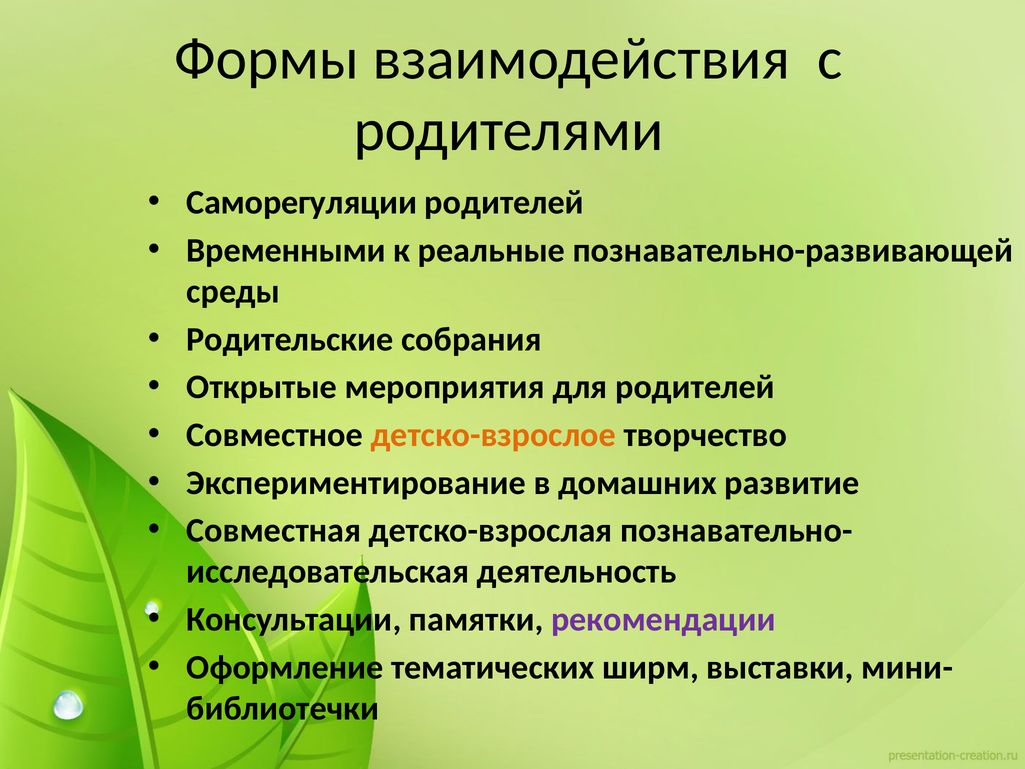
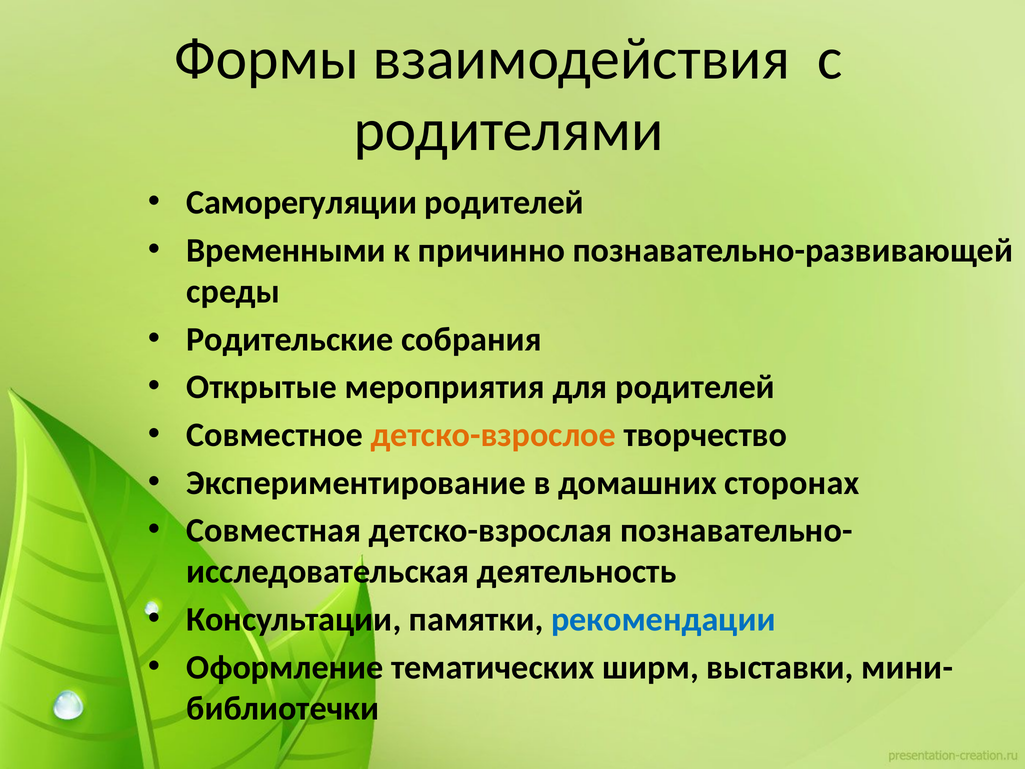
реальные: реальные -> причинно (492, 250)
развитие: развитие -> сторонах (792, 483)
рекомендации colour: purple -> blue (663, 619)
